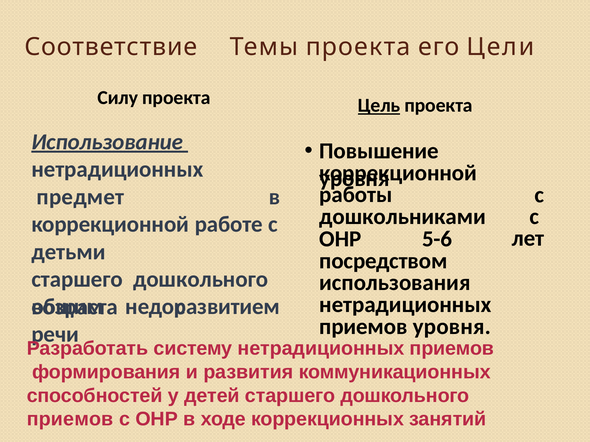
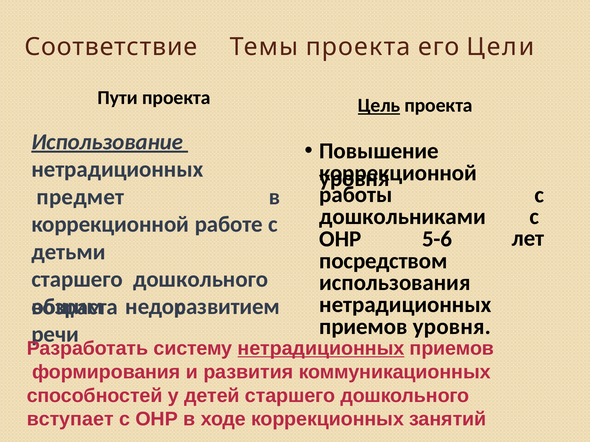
Силу: Силу -> Пути (118, 98)
нетрадиционных underline: none -> present (321, 349)
приемов: приемов -> вступает (70, 420)
